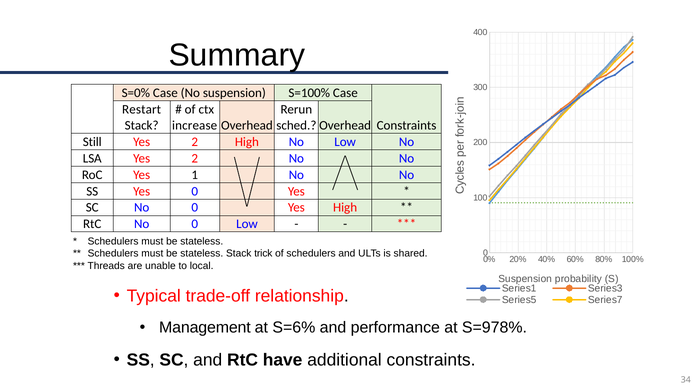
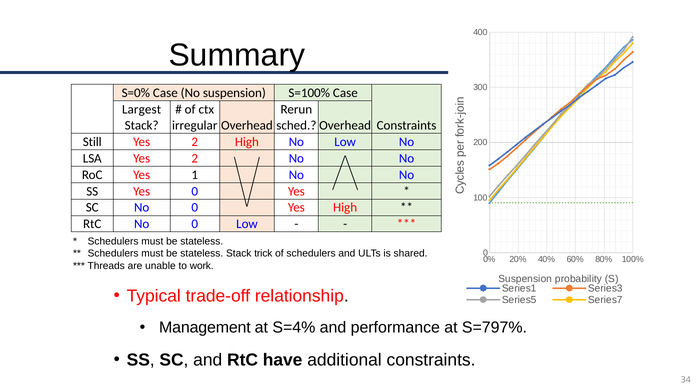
Restart: Restart -> Largest (142, 110)
increase: increase -> irregular (195, 126)
local: local -> work (202, 266)
S=6%: S=6% -> S=4% (294, 328)
S=978%: S=978% -> S=797% (494, 328)
